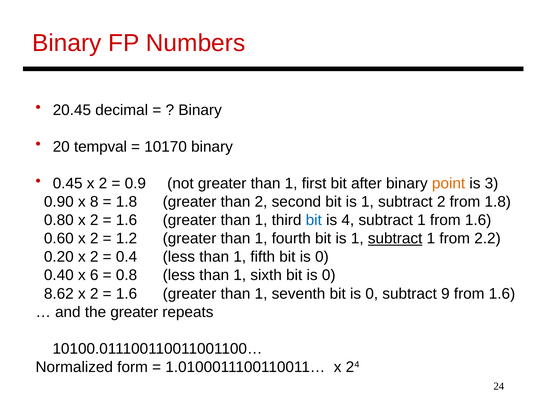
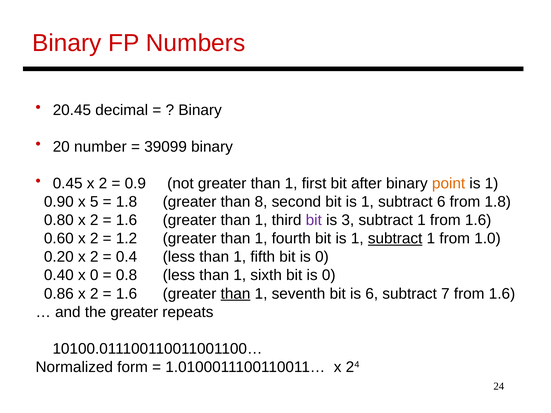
tempval: tempval -> number (100, 147)
10170: 10170 -> 39099 (166, 147)
3: 3 -> 1 (492, 184)
8: 8 -> 5 (94, 202)
than 2: 2 -> 8 (261, 202)
subtract 2: 2 -> 6 (441, 202)
bit colour: blue -> purple (314, 220)
4: 4 -> 3 (348, 220)
2.2: 2.2 -> 1.0 (488, 239)
x 6: 6 -> 0 (94, 275)
8.62: 8.62 -> 0.86 (59, 294)
than underline: none -> present (236, 294)
seventh bit is 0: 0 -> 6 (372, 294)
9: 9 -> 7 (445, 294)
